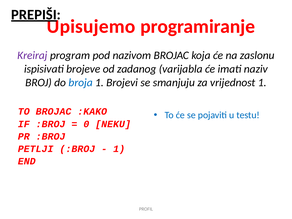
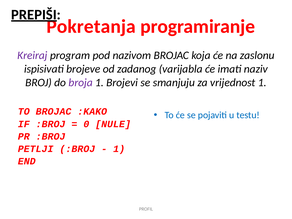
Upisujemo: Upisujemo -> Pokretanja (91, 26)
broja colour: blue -> purple (81, 83)
NEKU: NEKU -> NULE (113, 124)
